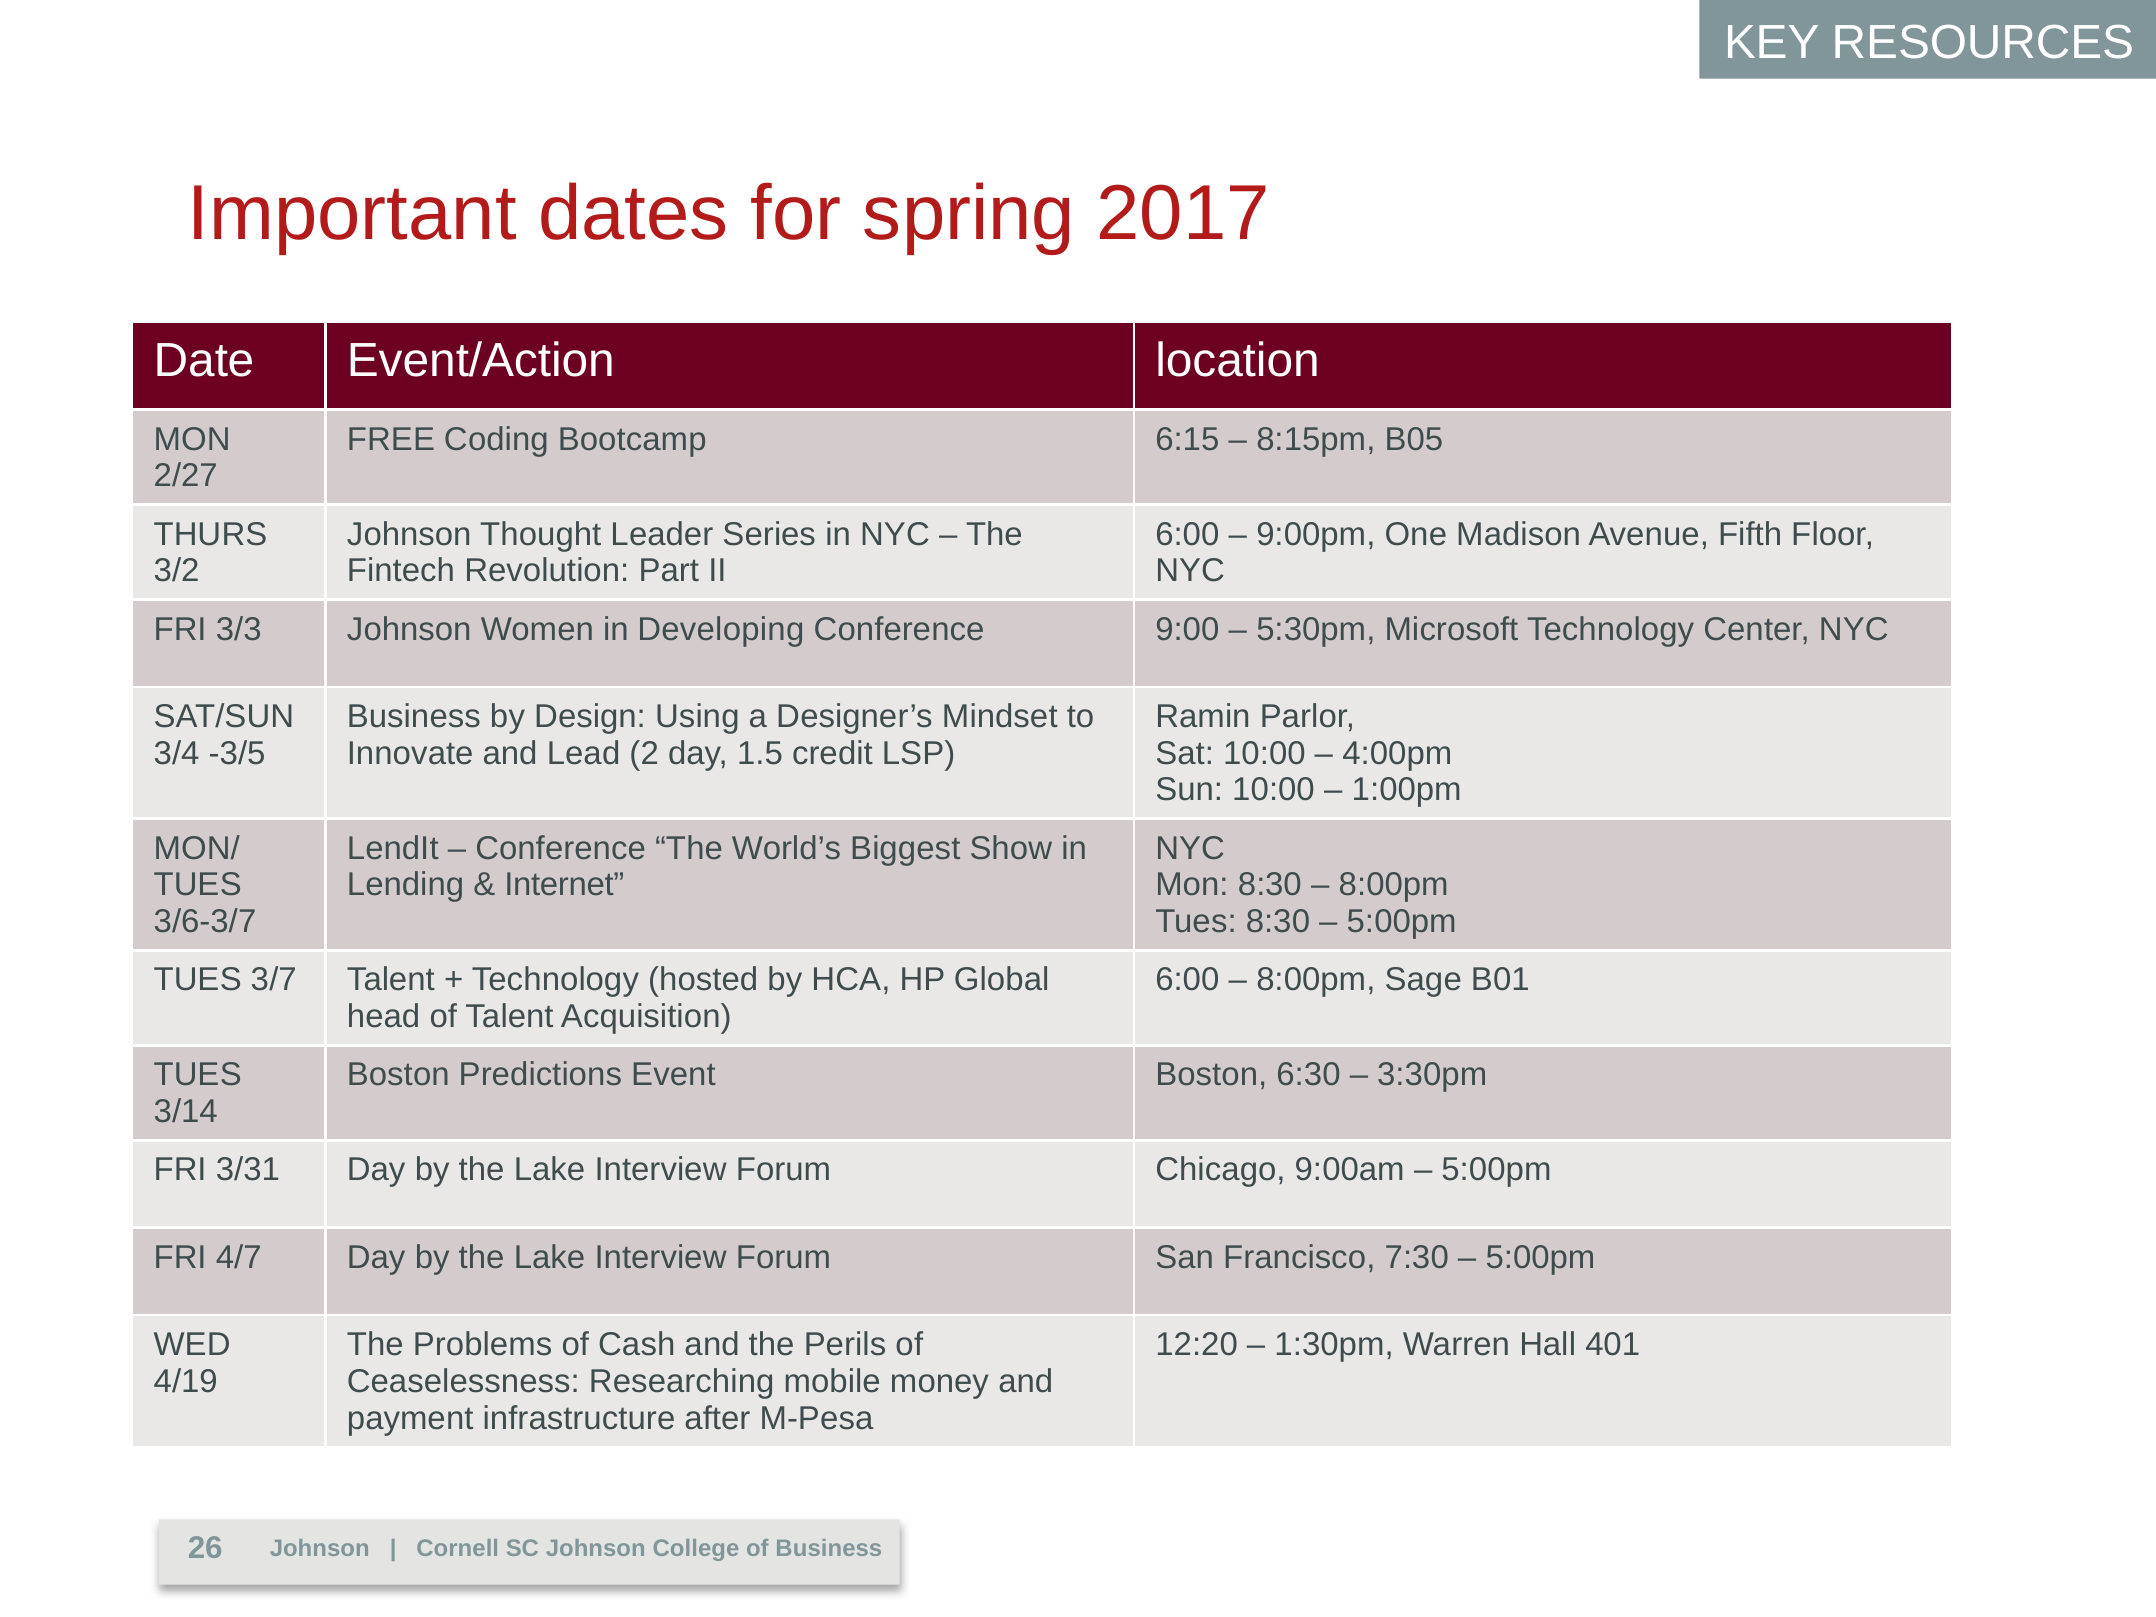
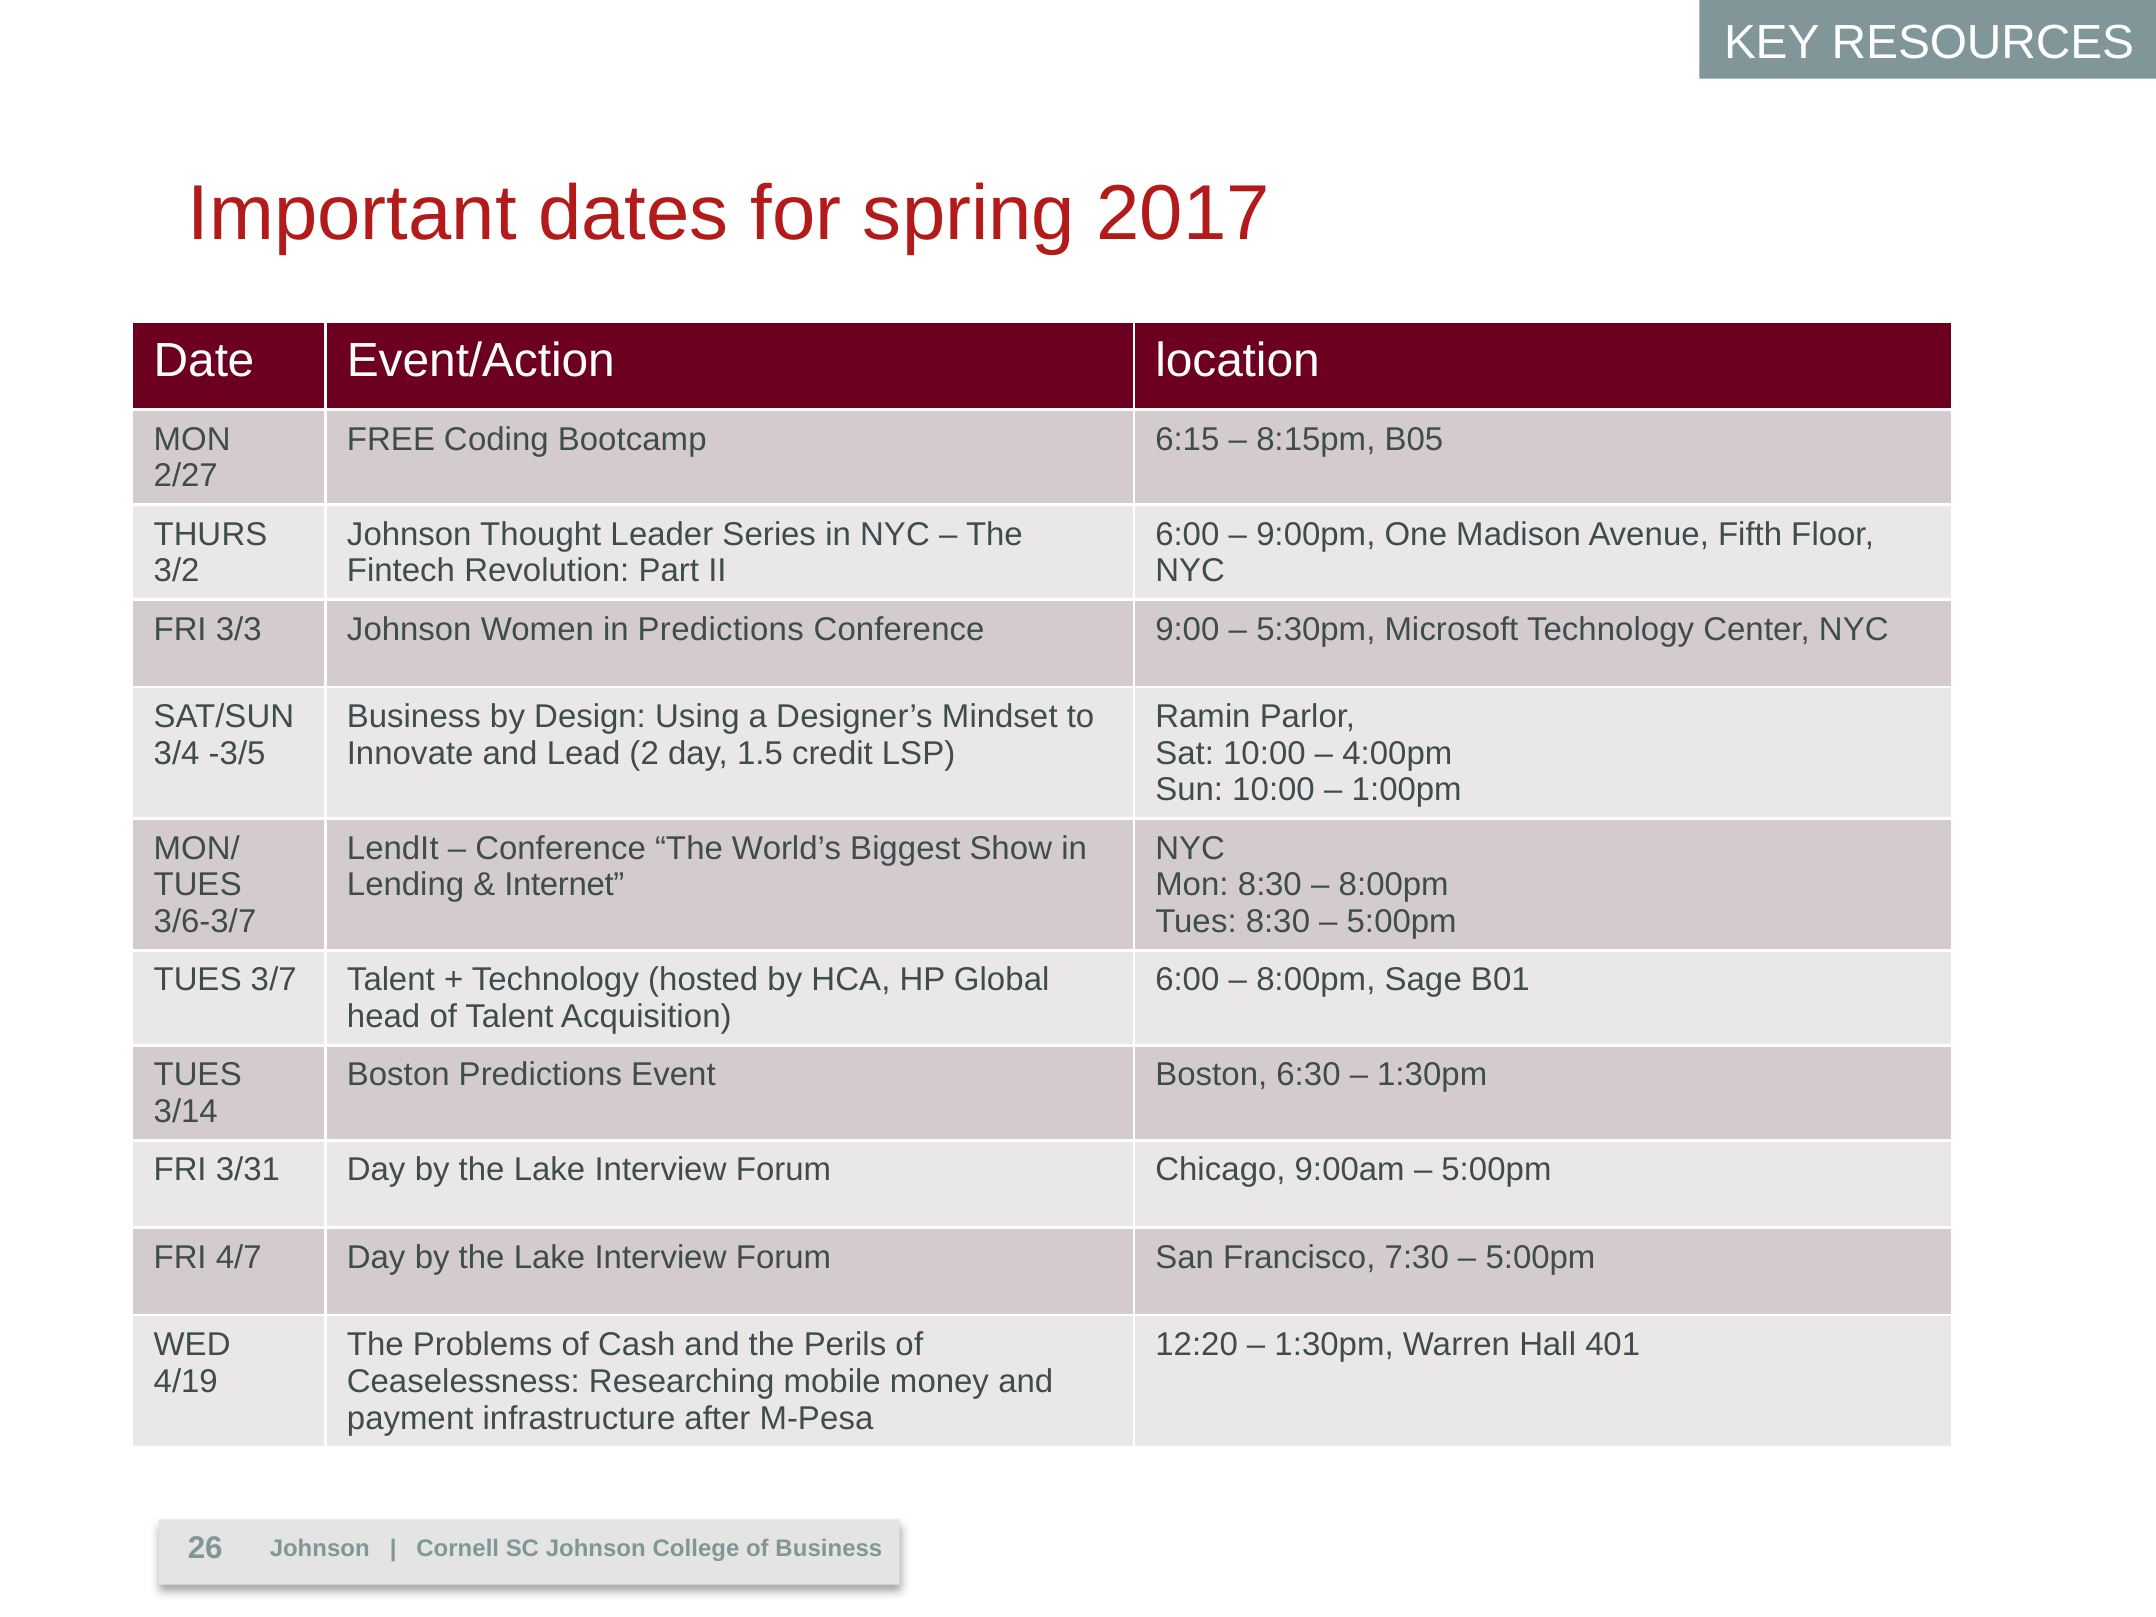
in Developing: Developing -> Predictions (721, 629)
3:30pm: 3:30pm -> 1:30pm (1432, 1075)
